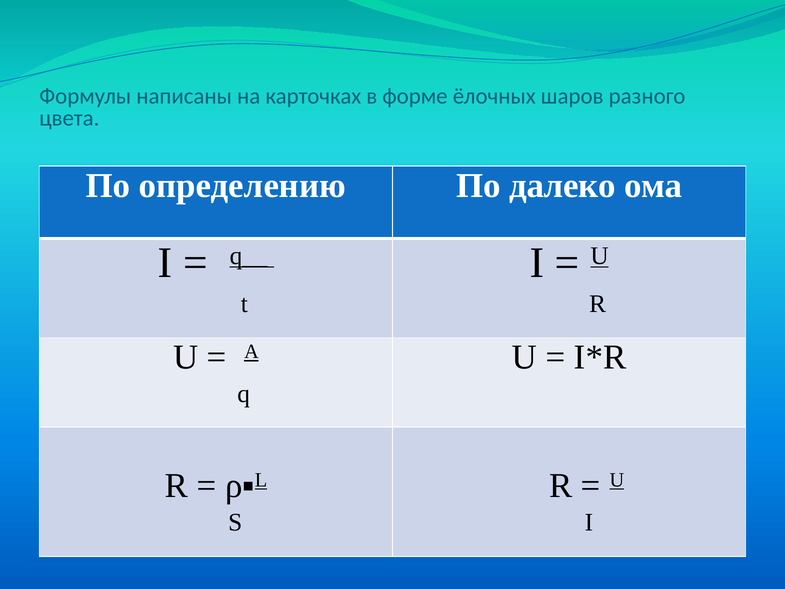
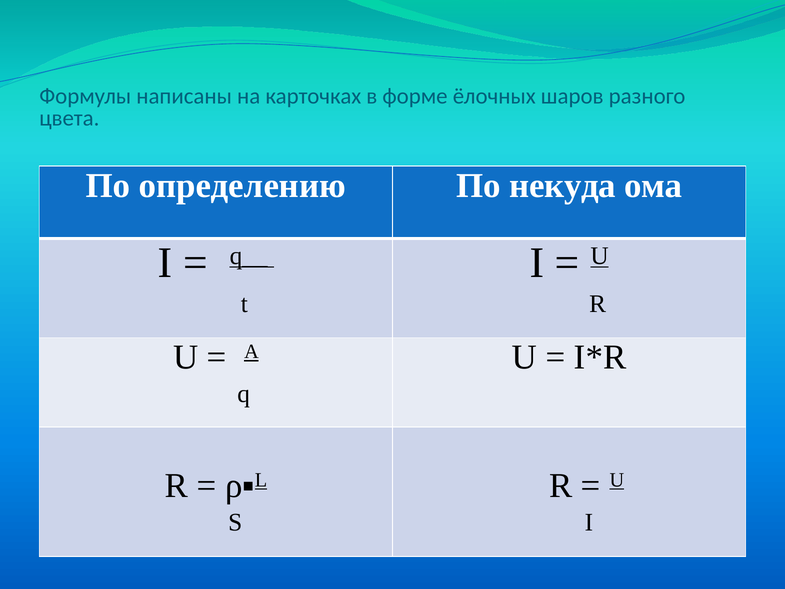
далеко: далеко -> некуда (563, 186)
